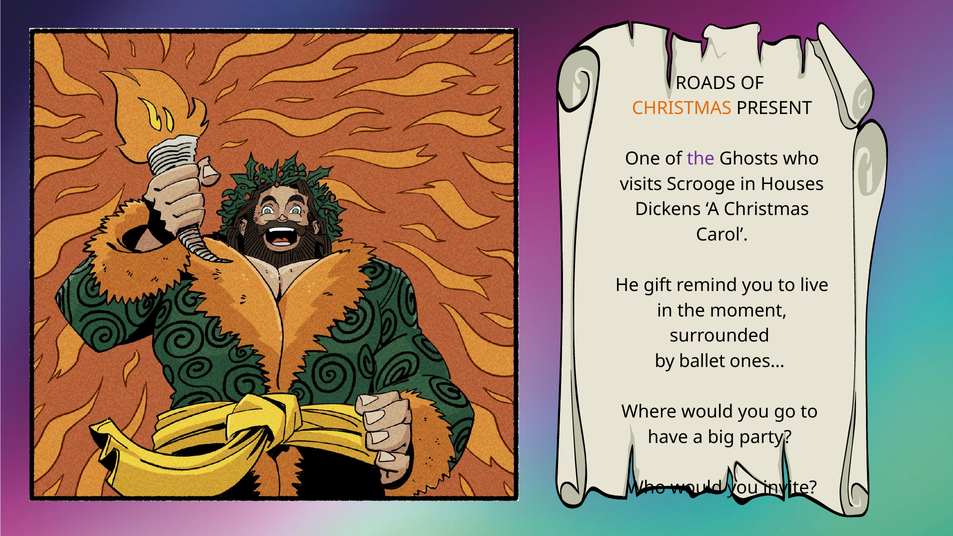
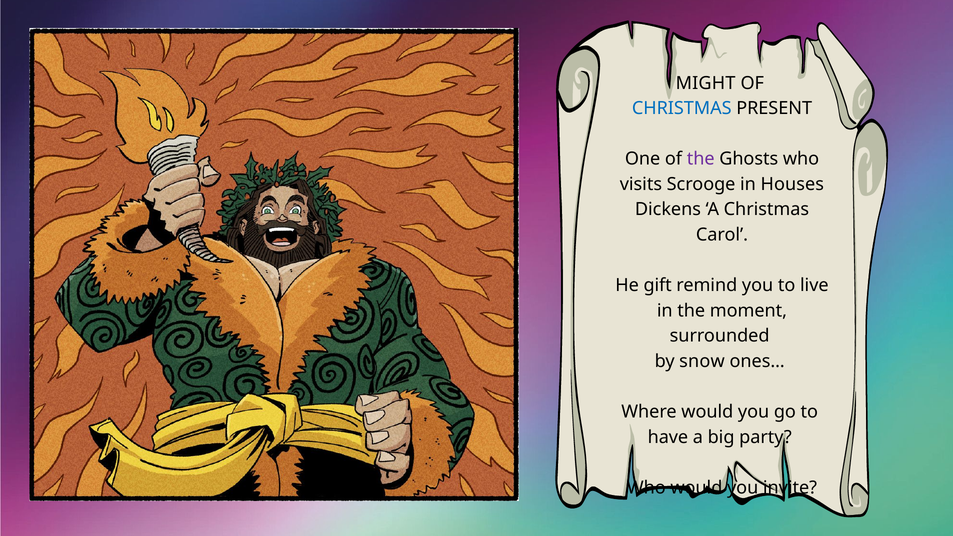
ROADS: ROADS -> MIGHT (706, 83)
CHRISTMAS colour: orange -> blue (682, 108)
ballet: ballet -> snow (702, 361)
